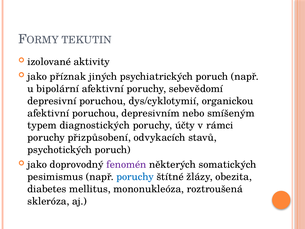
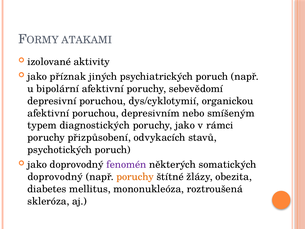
TEKUTIN: TEKUTIN -> ATAKAMI (87, 40)
poruchy účty: účty -> jako (185, 125)
pesimismus: pesimismus -> doprovodný (55, 177)
poruchy colour: blue -> orange (135, 177)
